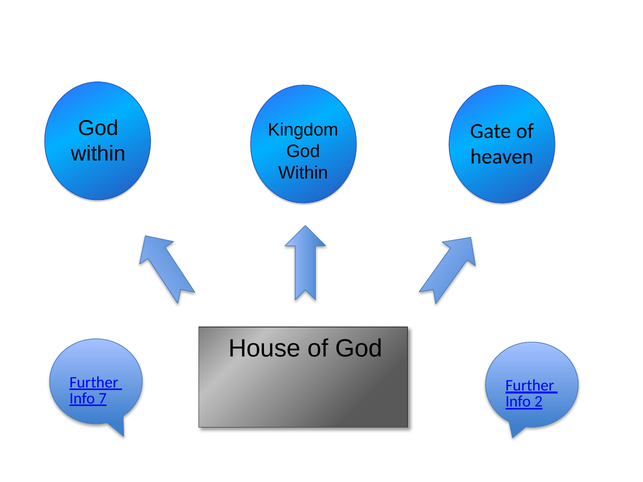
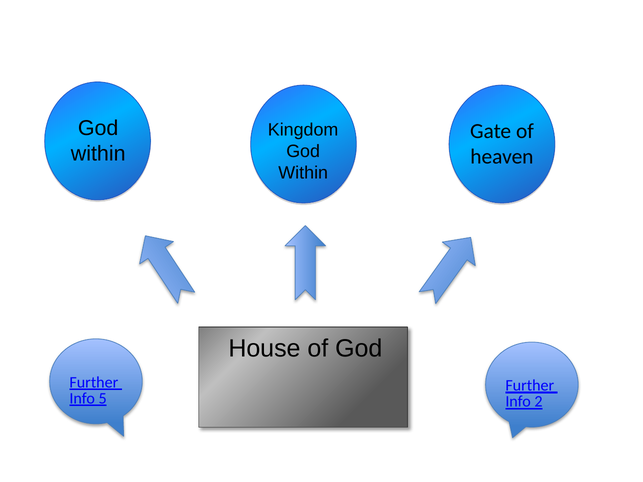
7: 7 -> 5 (103, 399)
